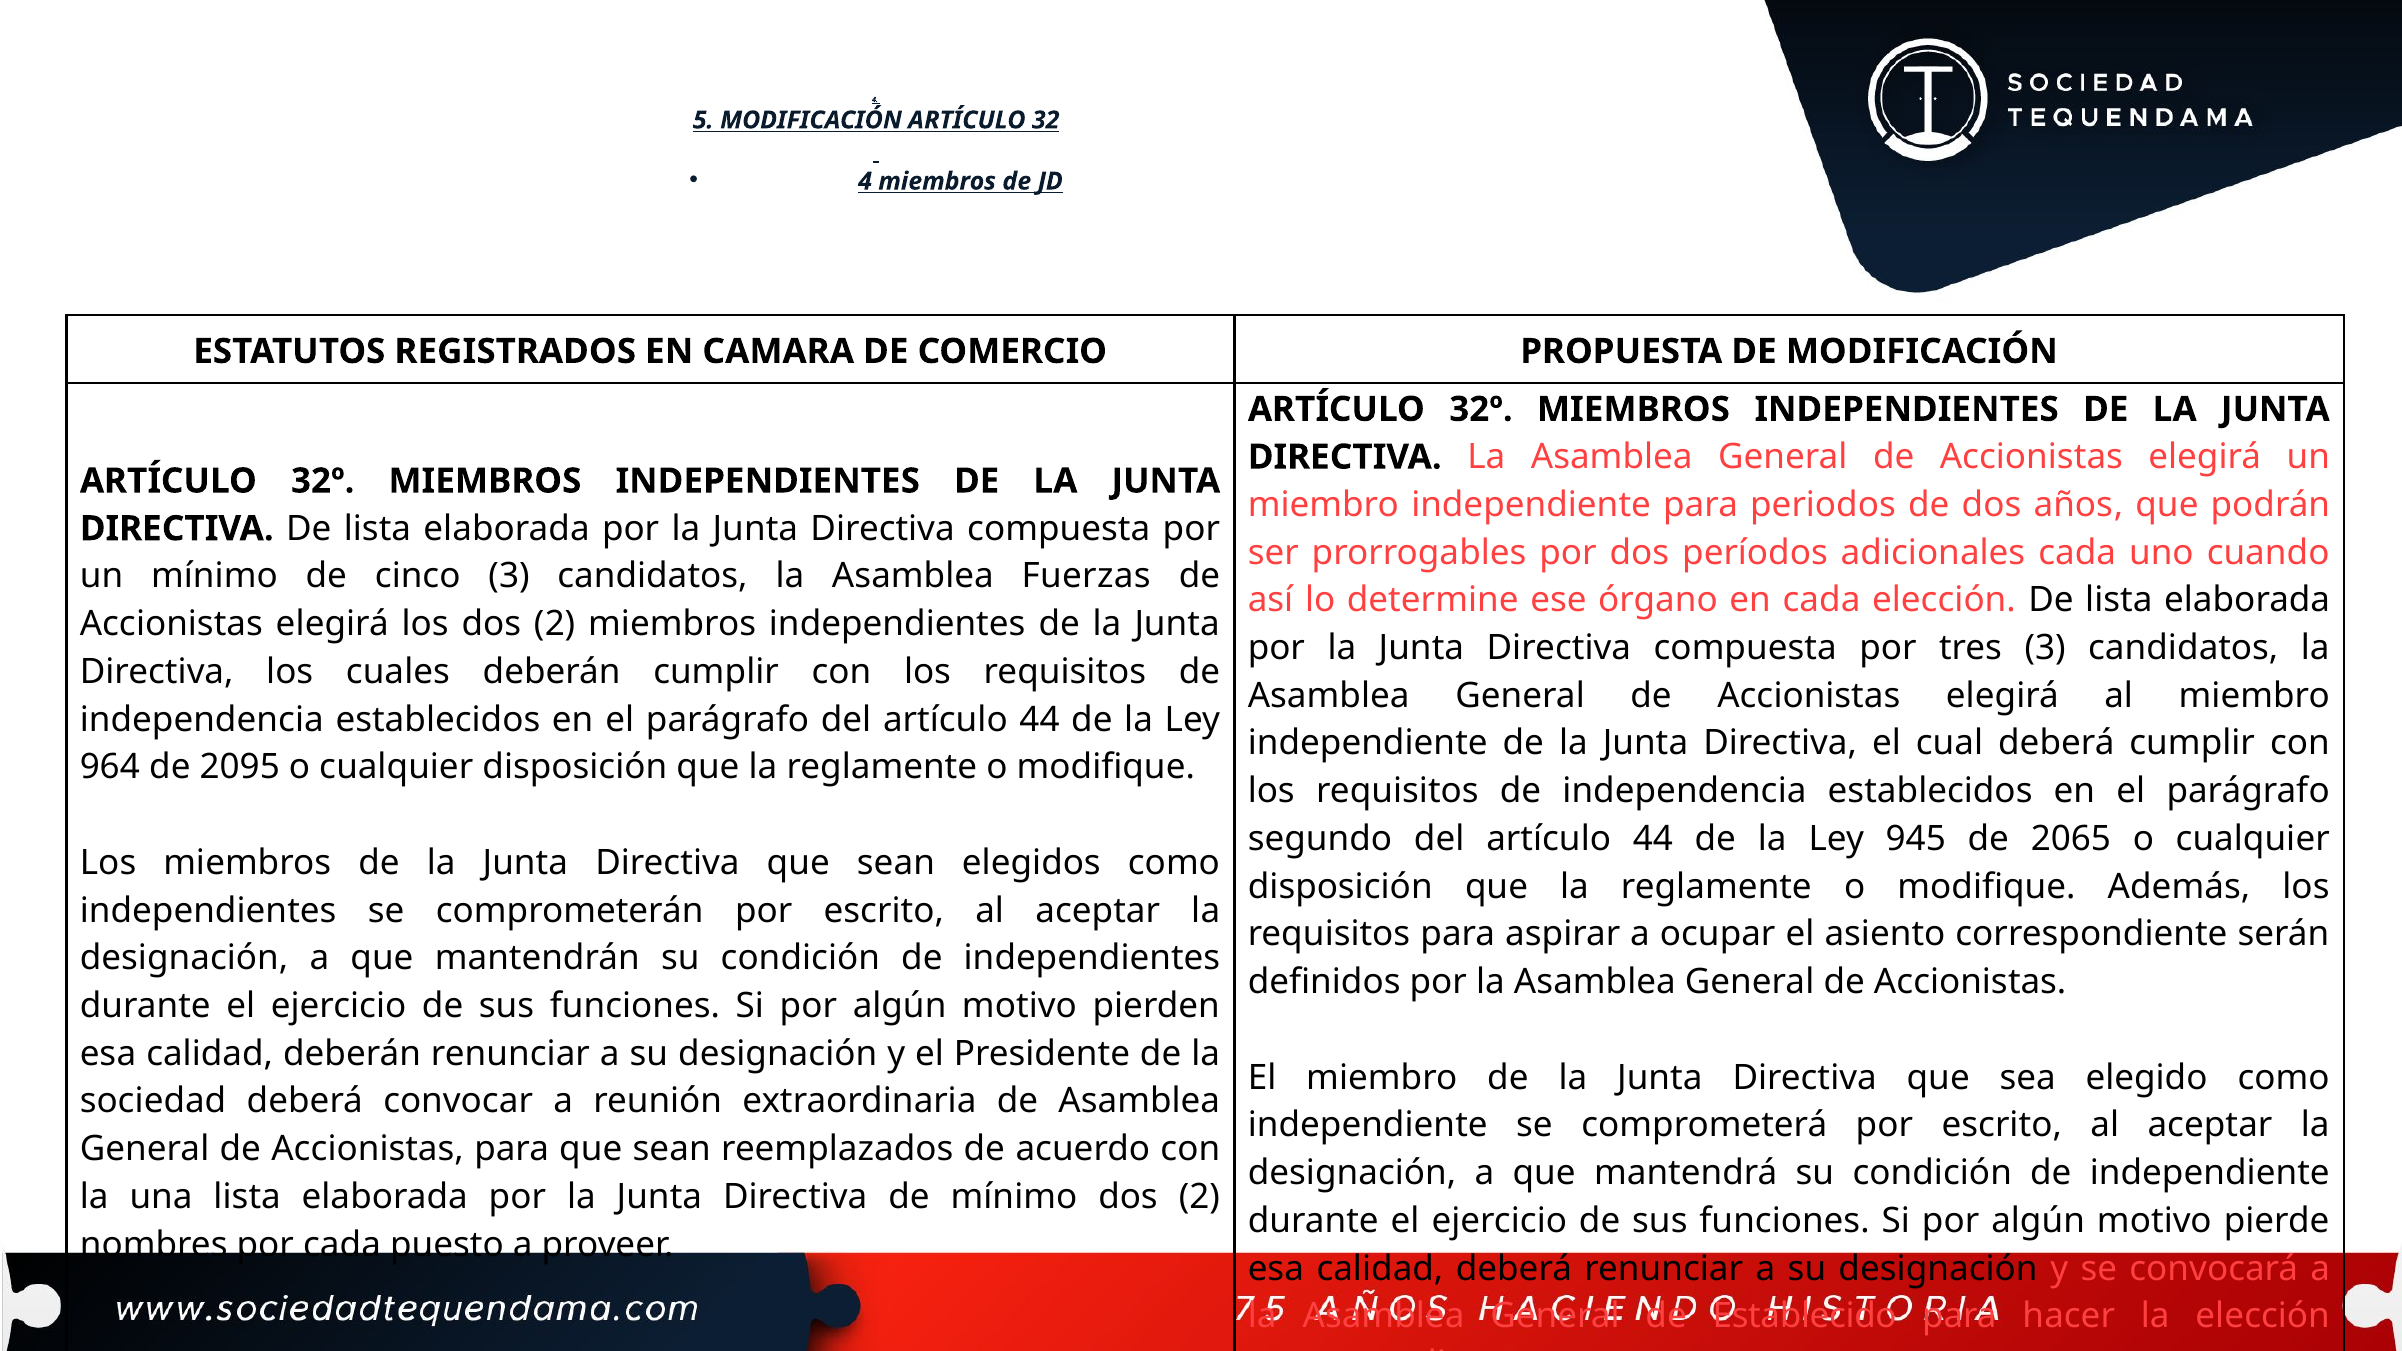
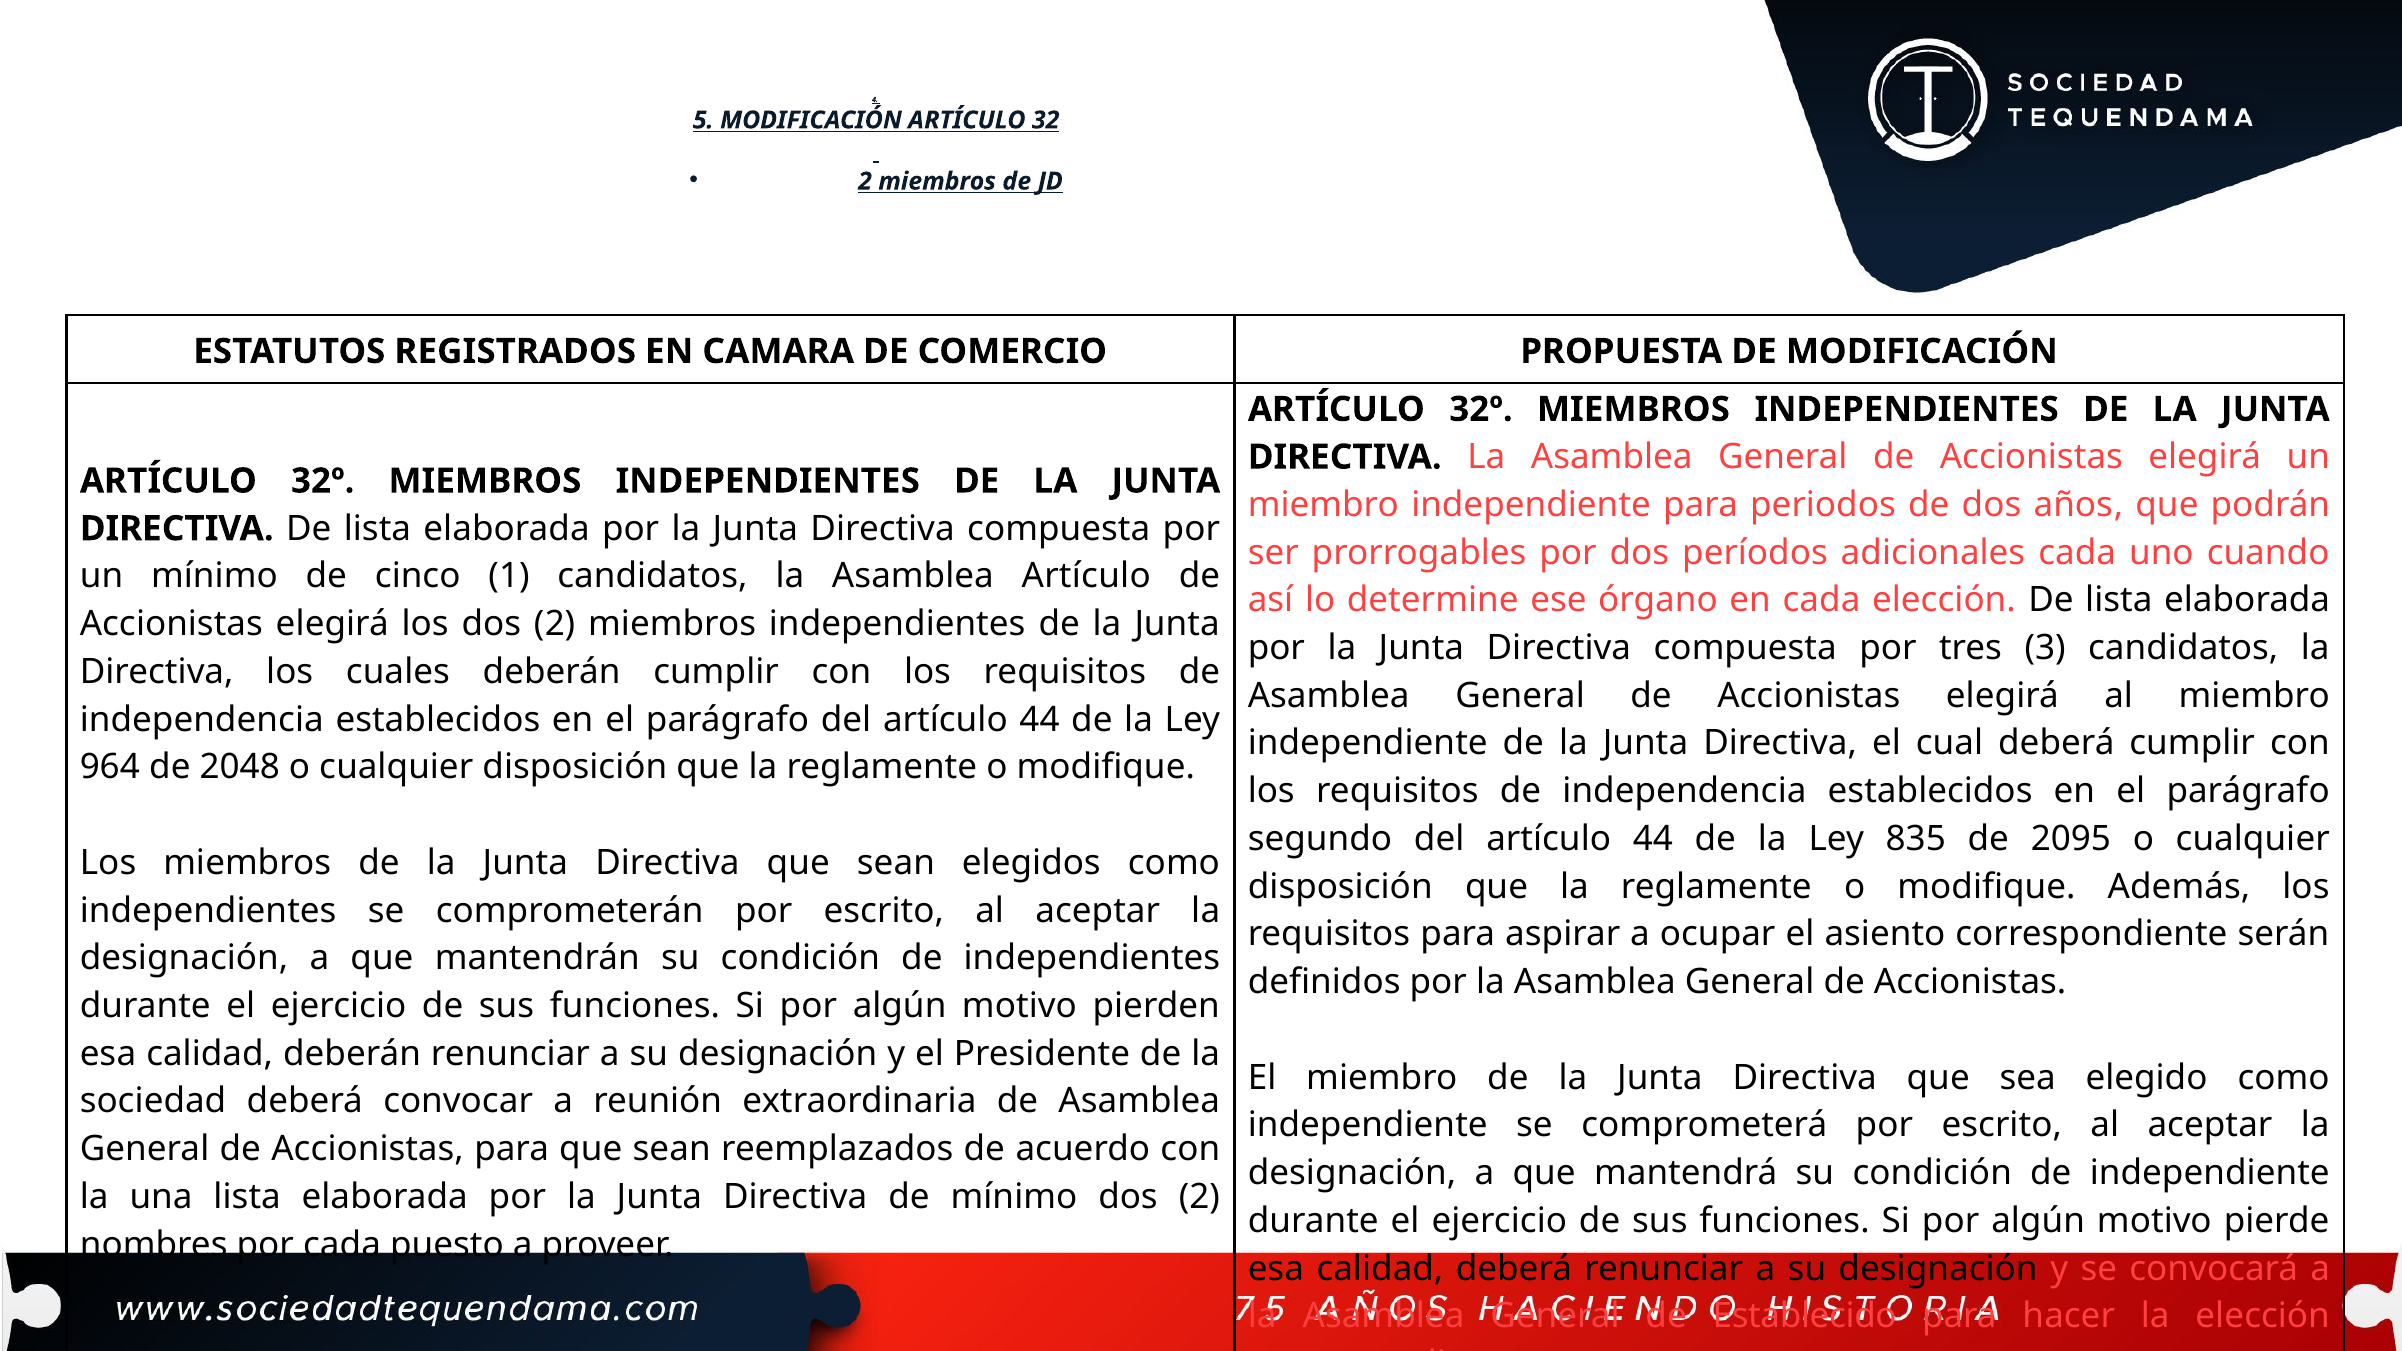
4: 4 -> 2 (865, 181)
cinco 3: 3 -> 1 (509, 576)
Asamblea Fuerzas: Fuerzas -> Artículo (1086, 576)
2095: 2095 -> 2048 (240, 767)
945: 945 -> 835 (1916, 839)
2065: 2065 -> 2095 (2071, 839)
